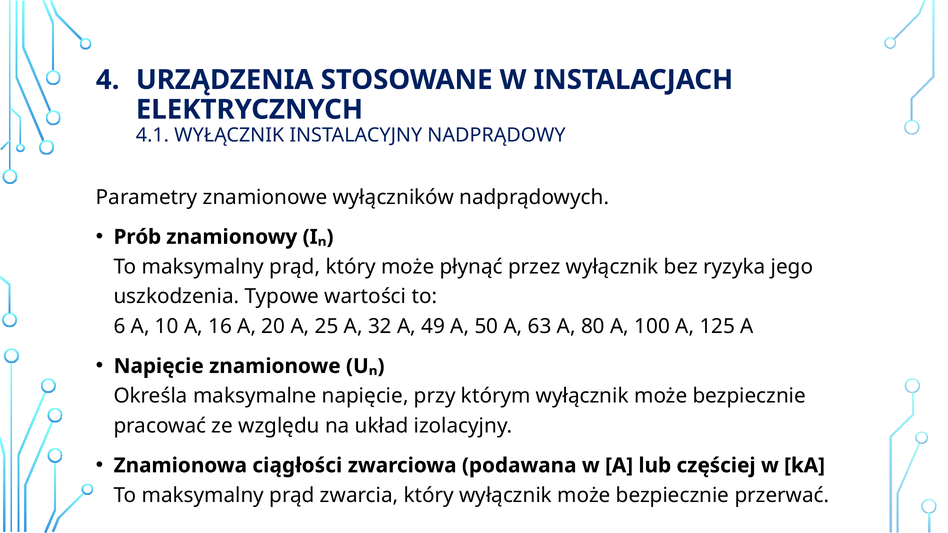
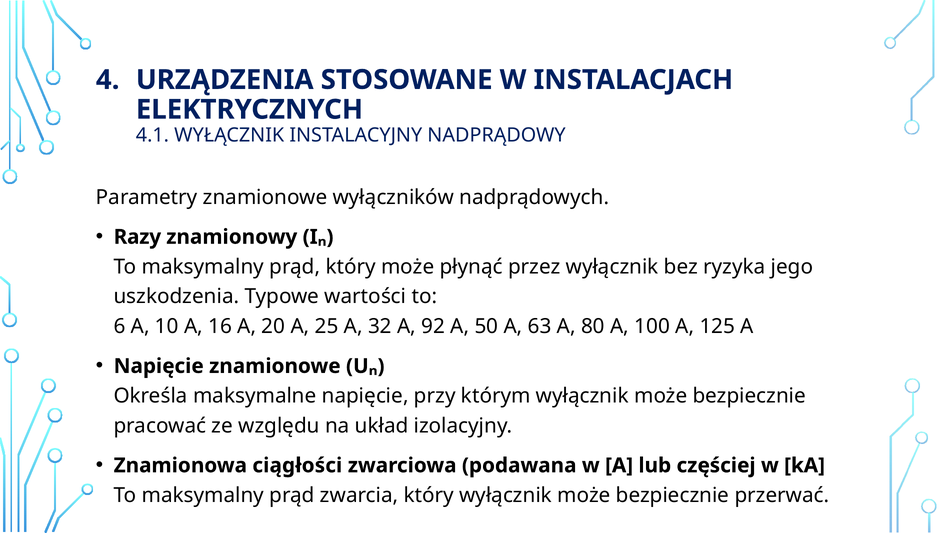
Prób: Prób -> Razy (137, 237)
49: 49 -> 92 (433, 327)
